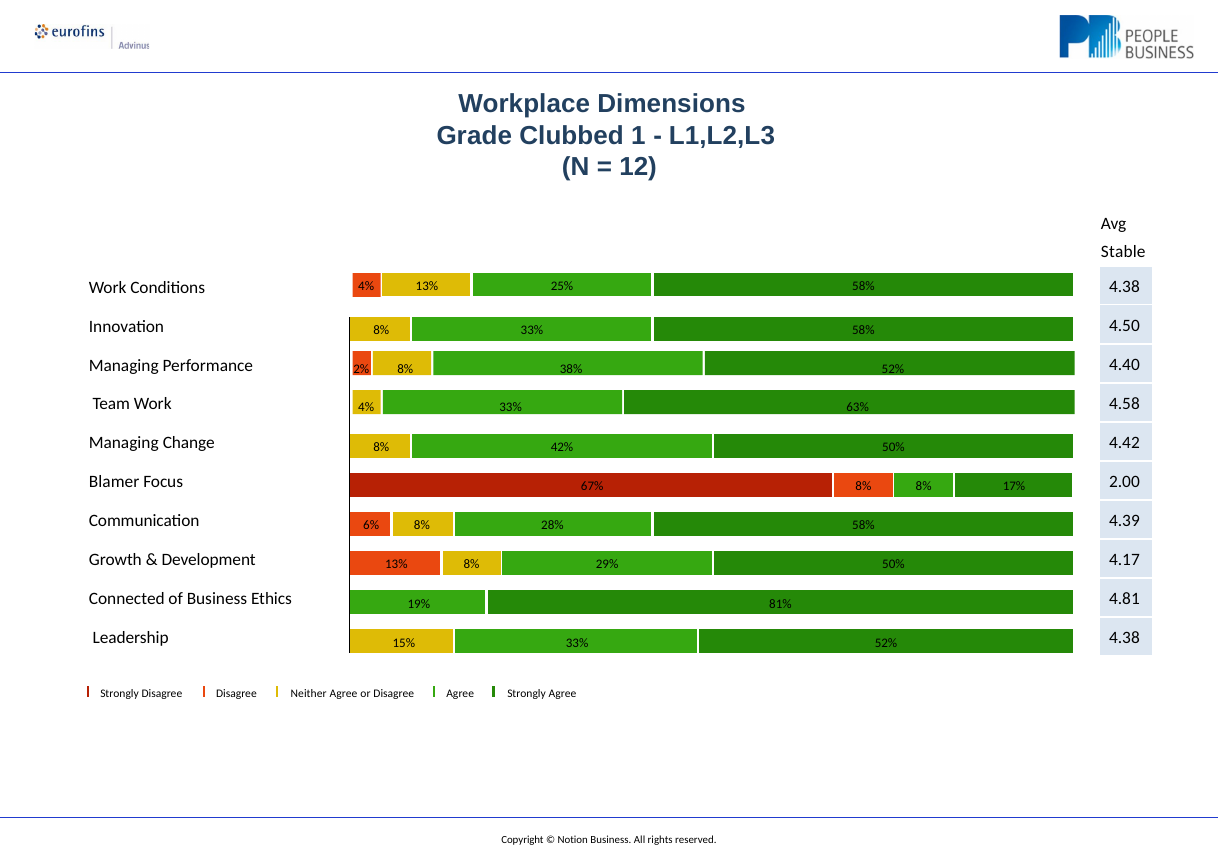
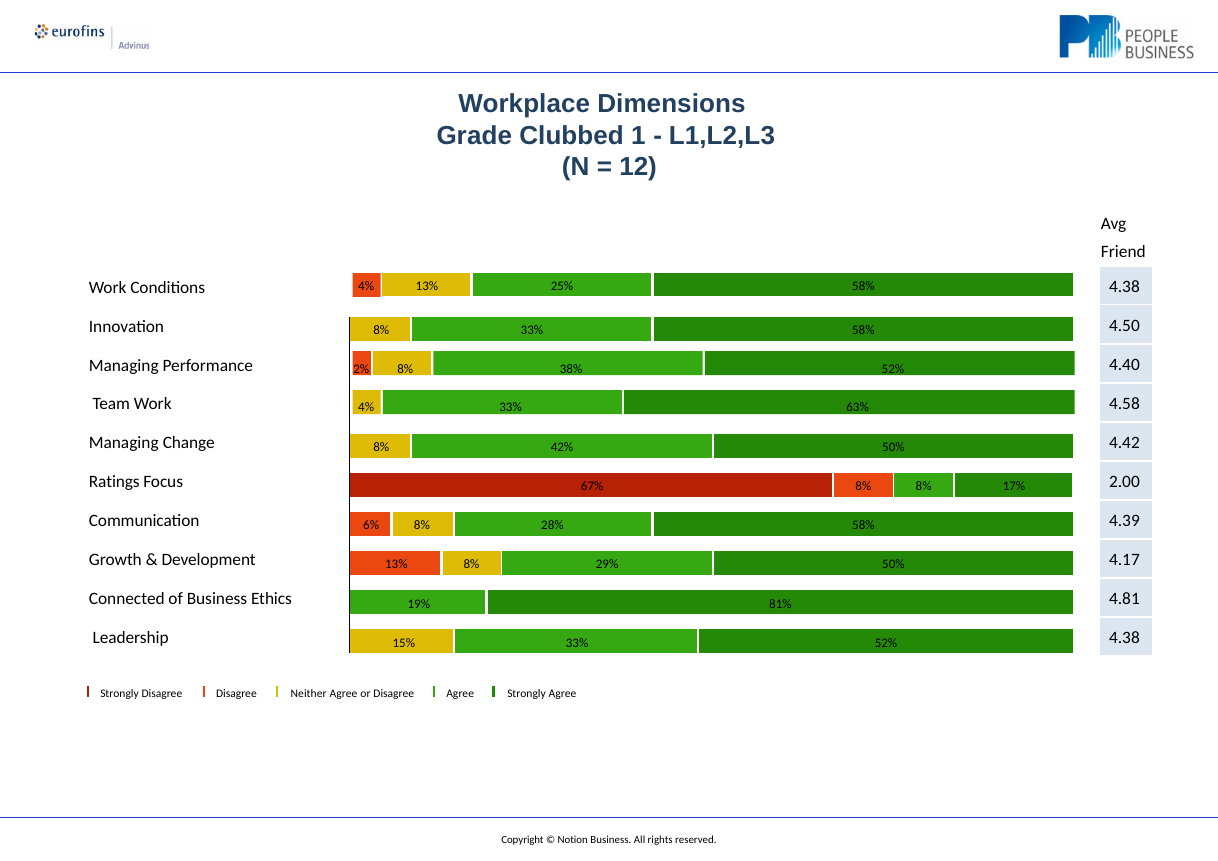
Stable: Stable -> Friend (1123, 252)
Blamer: Blamer -> Ratings (114, 482)
